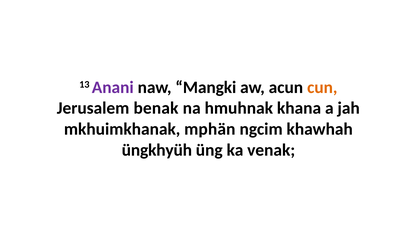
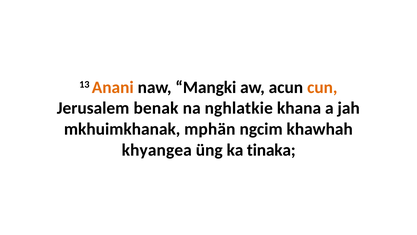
Anani colour: purple -> orange (113, 87)
hmuhnak: hmuhnak -> nghlatkie (239, 108)
üngkhyüh: üngkhyüh -> khyangea (157, 150)
venak: venak -> tinaka (271, 150)
